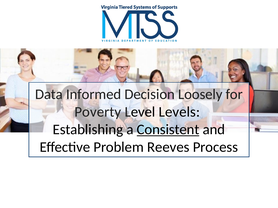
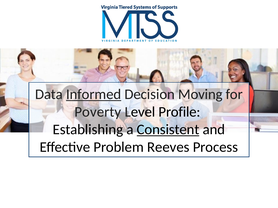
Informed underline: none -> present (94, 95)
Loosely: Loosely -> Moving (200, 95)
Levels: Levels -> Profile (179, 112)
